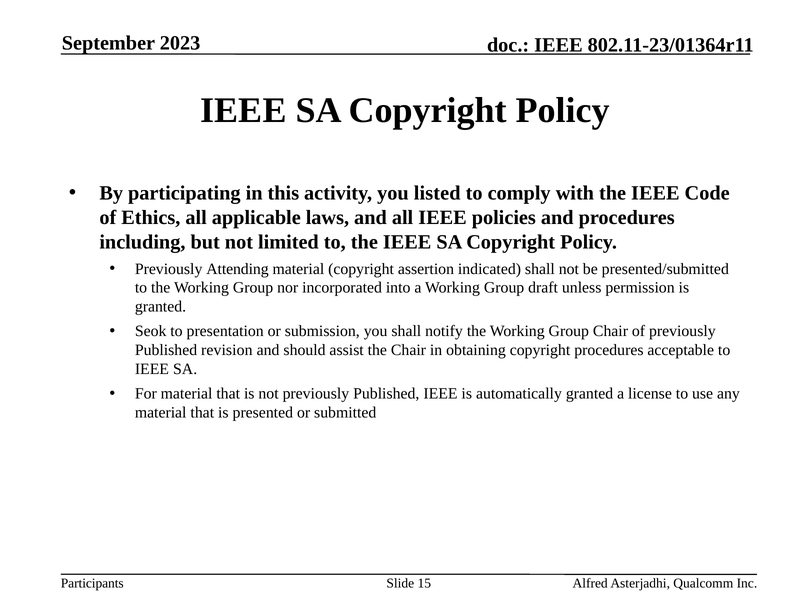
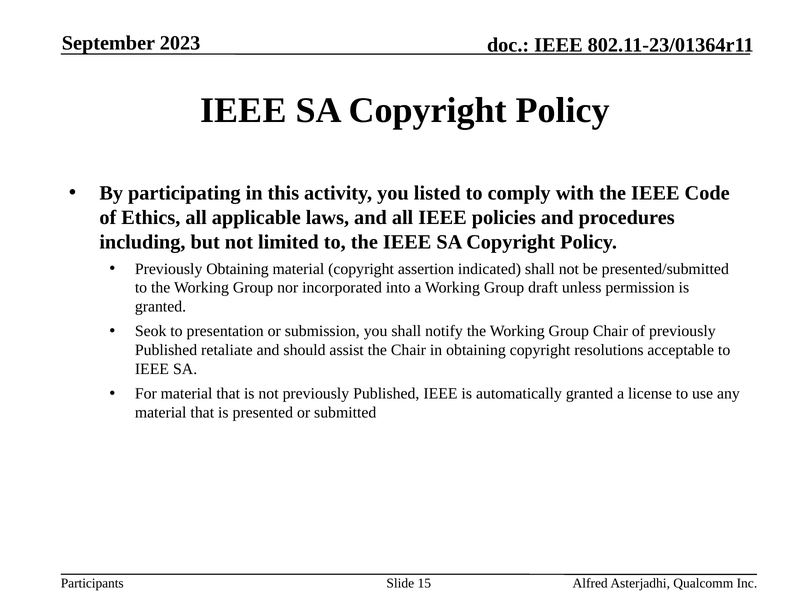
Previously Attending: Attending -> Obtaining (237, 269)
revision: revision -> retaliate (227, 350)
copyright procedures: procedures -> resolutions (609, 350)
